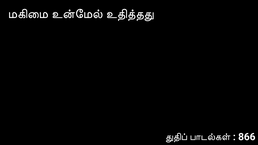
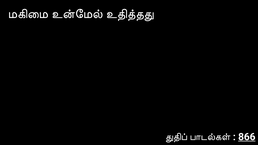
866 underline: none -> present (247, 137)
